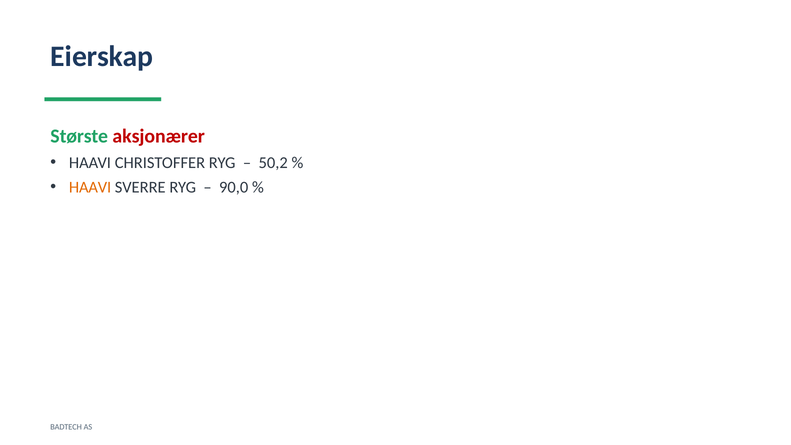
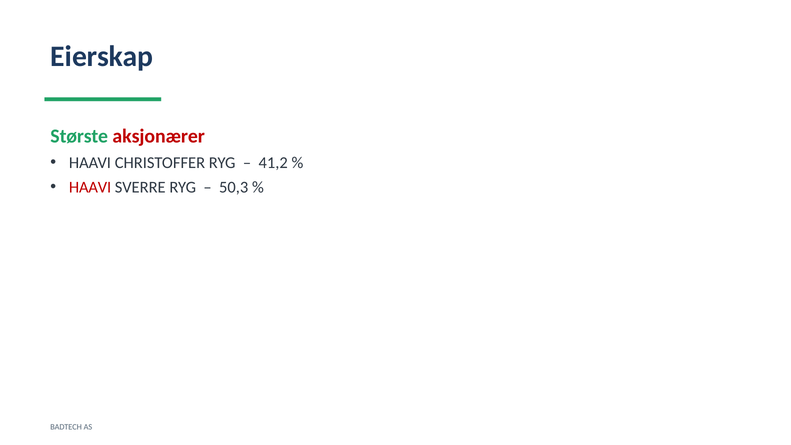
50,2: 50,2 -> 41,2 (273, 163)
HAAVI colour: orange -> red (90, 187)
90,0: 90,0 -> 50,3 (234, 187)
